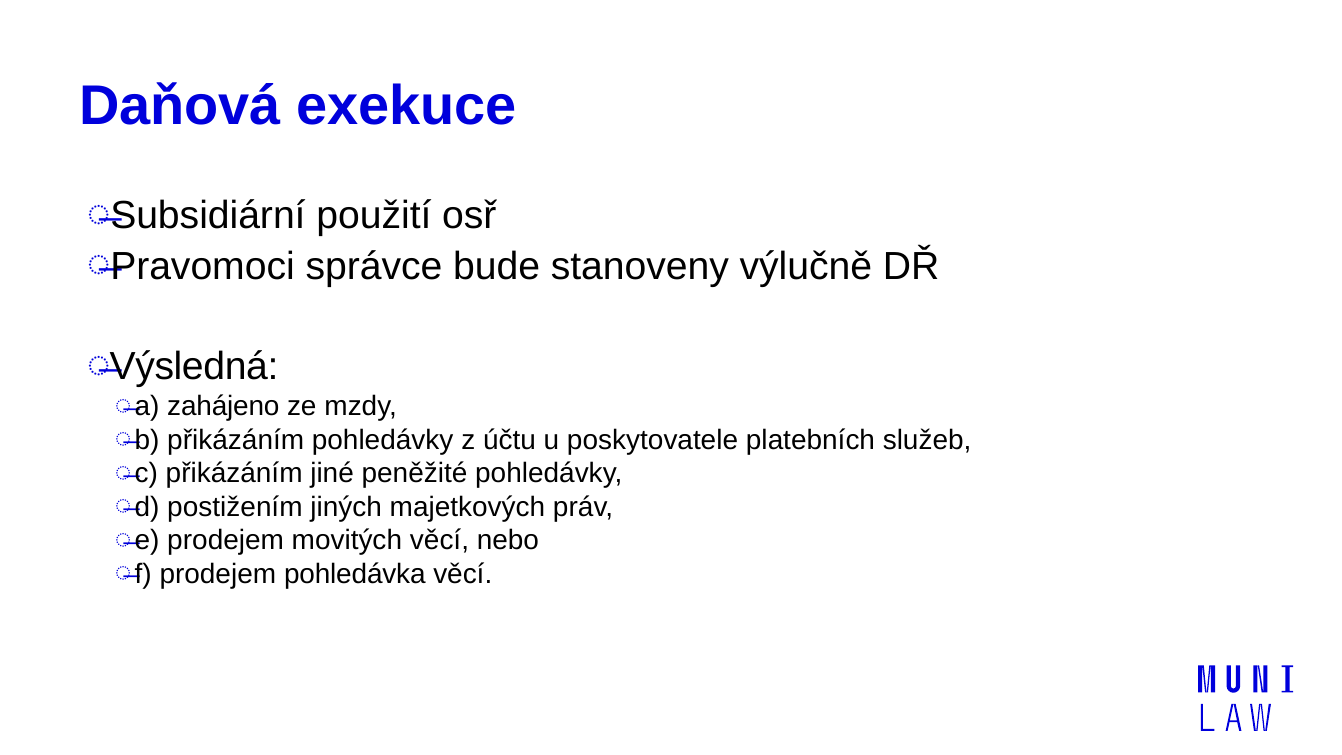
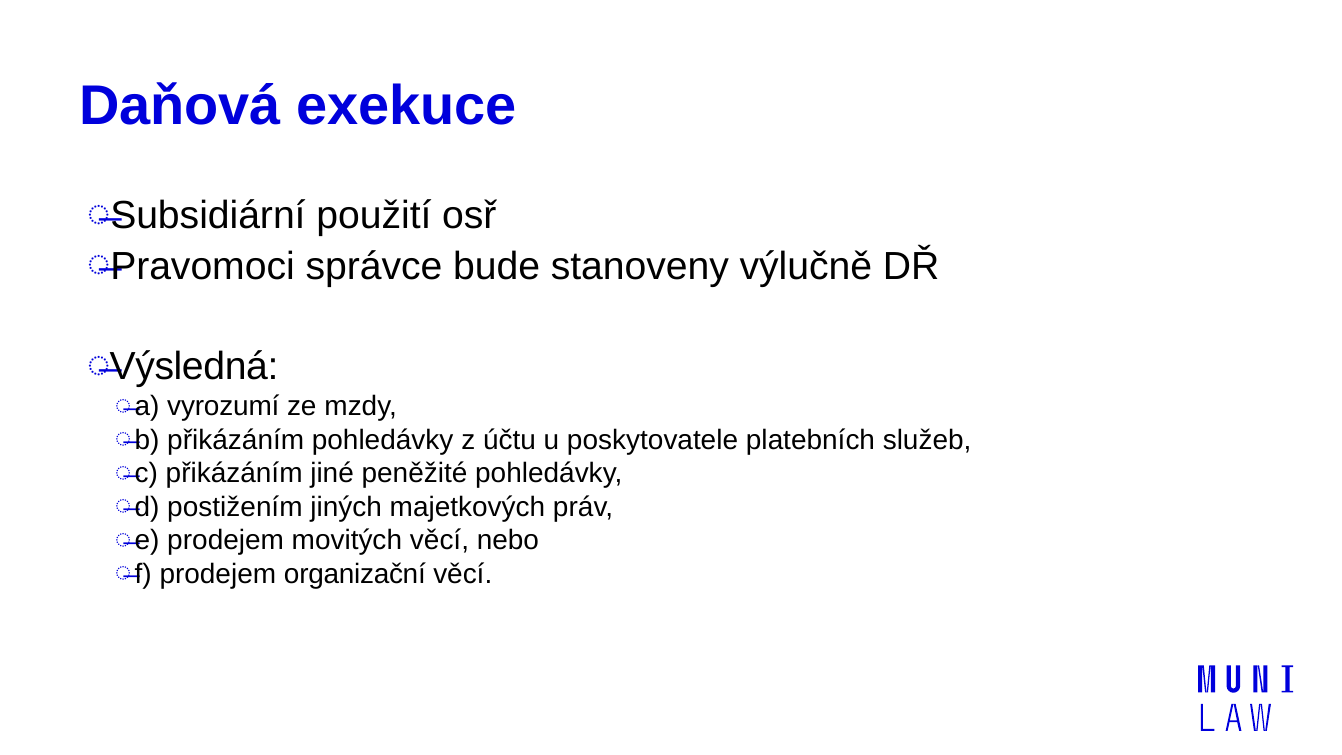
zahájeno: zahájeno -> vyrozumí (223, 406)
pohledávka: pohledávka -> organizační (355, 574)
